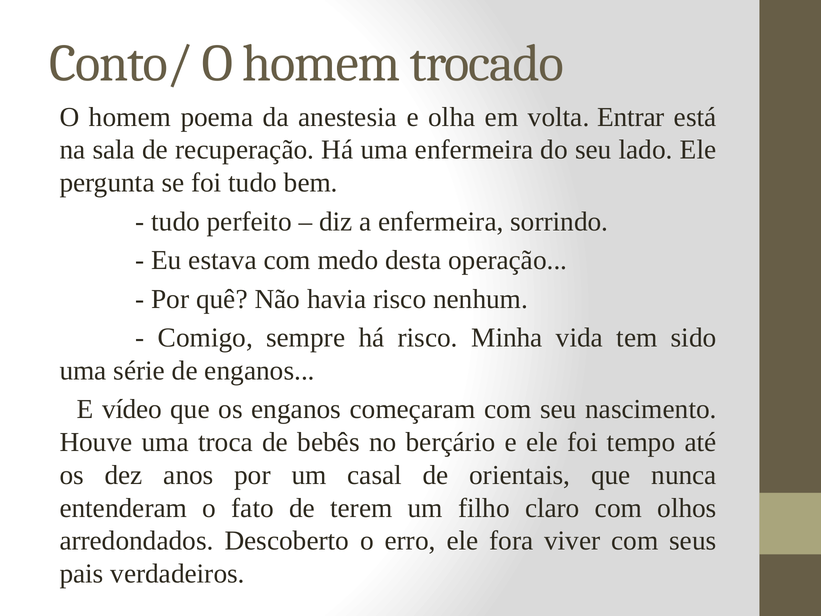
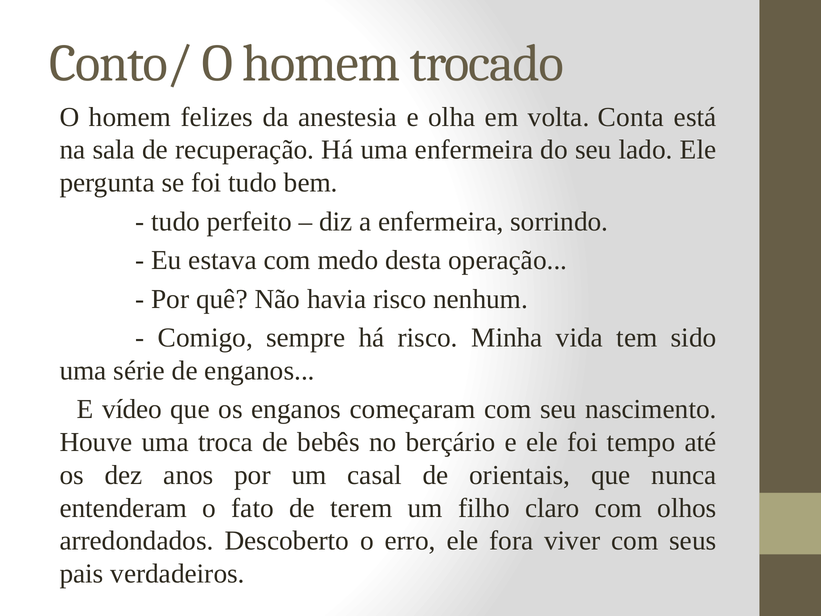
poema: poema -> felizes (217, 117)
Entrar: Entrar -> Conta (631, 117)
